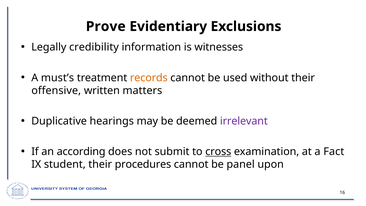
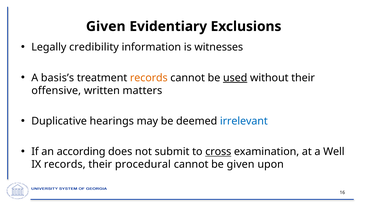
Prove: Prove -> Given (106, 26)
must’s: must’s -> basis’s (57, 78)
used underline: none -> present (235, 78)
irrelevant colour: purple -> blue (244, 121)
Fact: Fact -> Well (334, 152)
IX student: student -> records (65, 164)
procedures: procedures -> procedural (143, 164)
be panel: panel -> given (241, 164)
